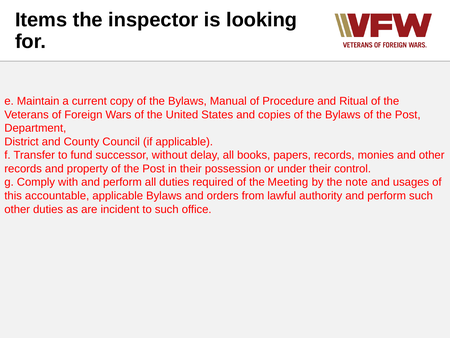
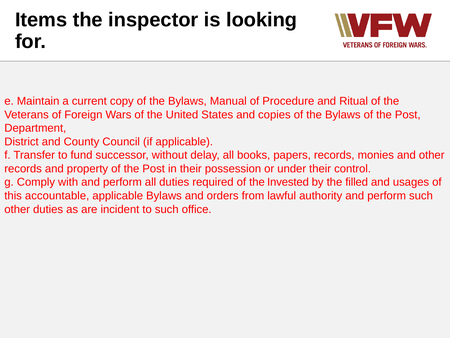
Meeting: Meeting -> Invested (288, 182)
note: note -> filled (357, 182)
